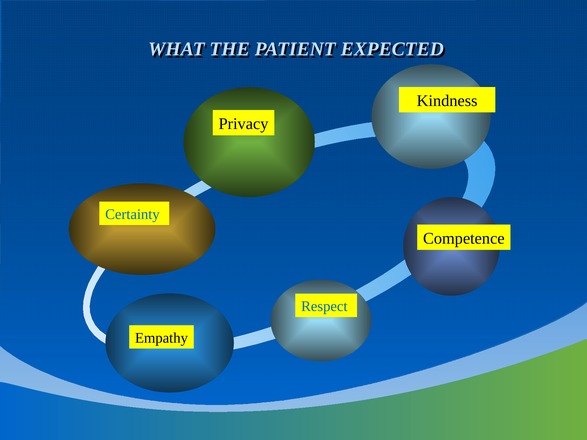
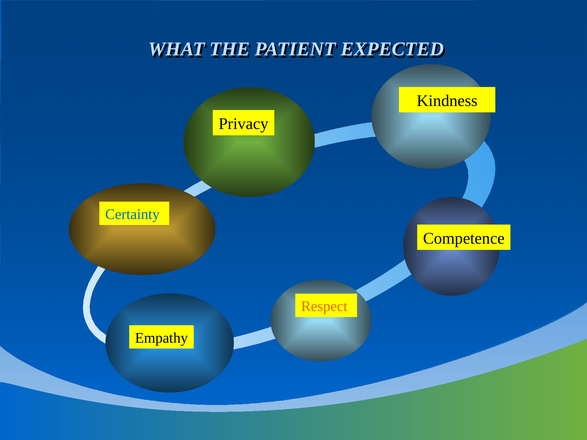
Respect colour: blue -> orange (324, 307)
